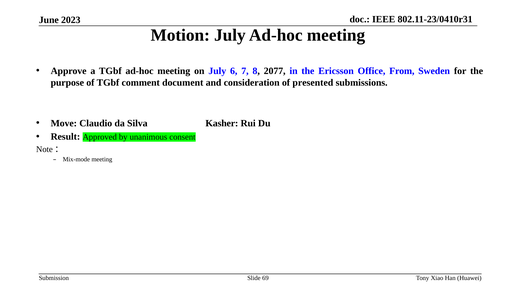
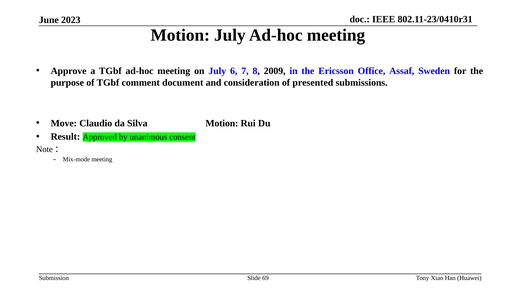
2077: 2077 -> 2009 (275, 71)
From: From -> Assaf (402, 71)
Silva Kasher: Kasher -> Motion (222, 123)
